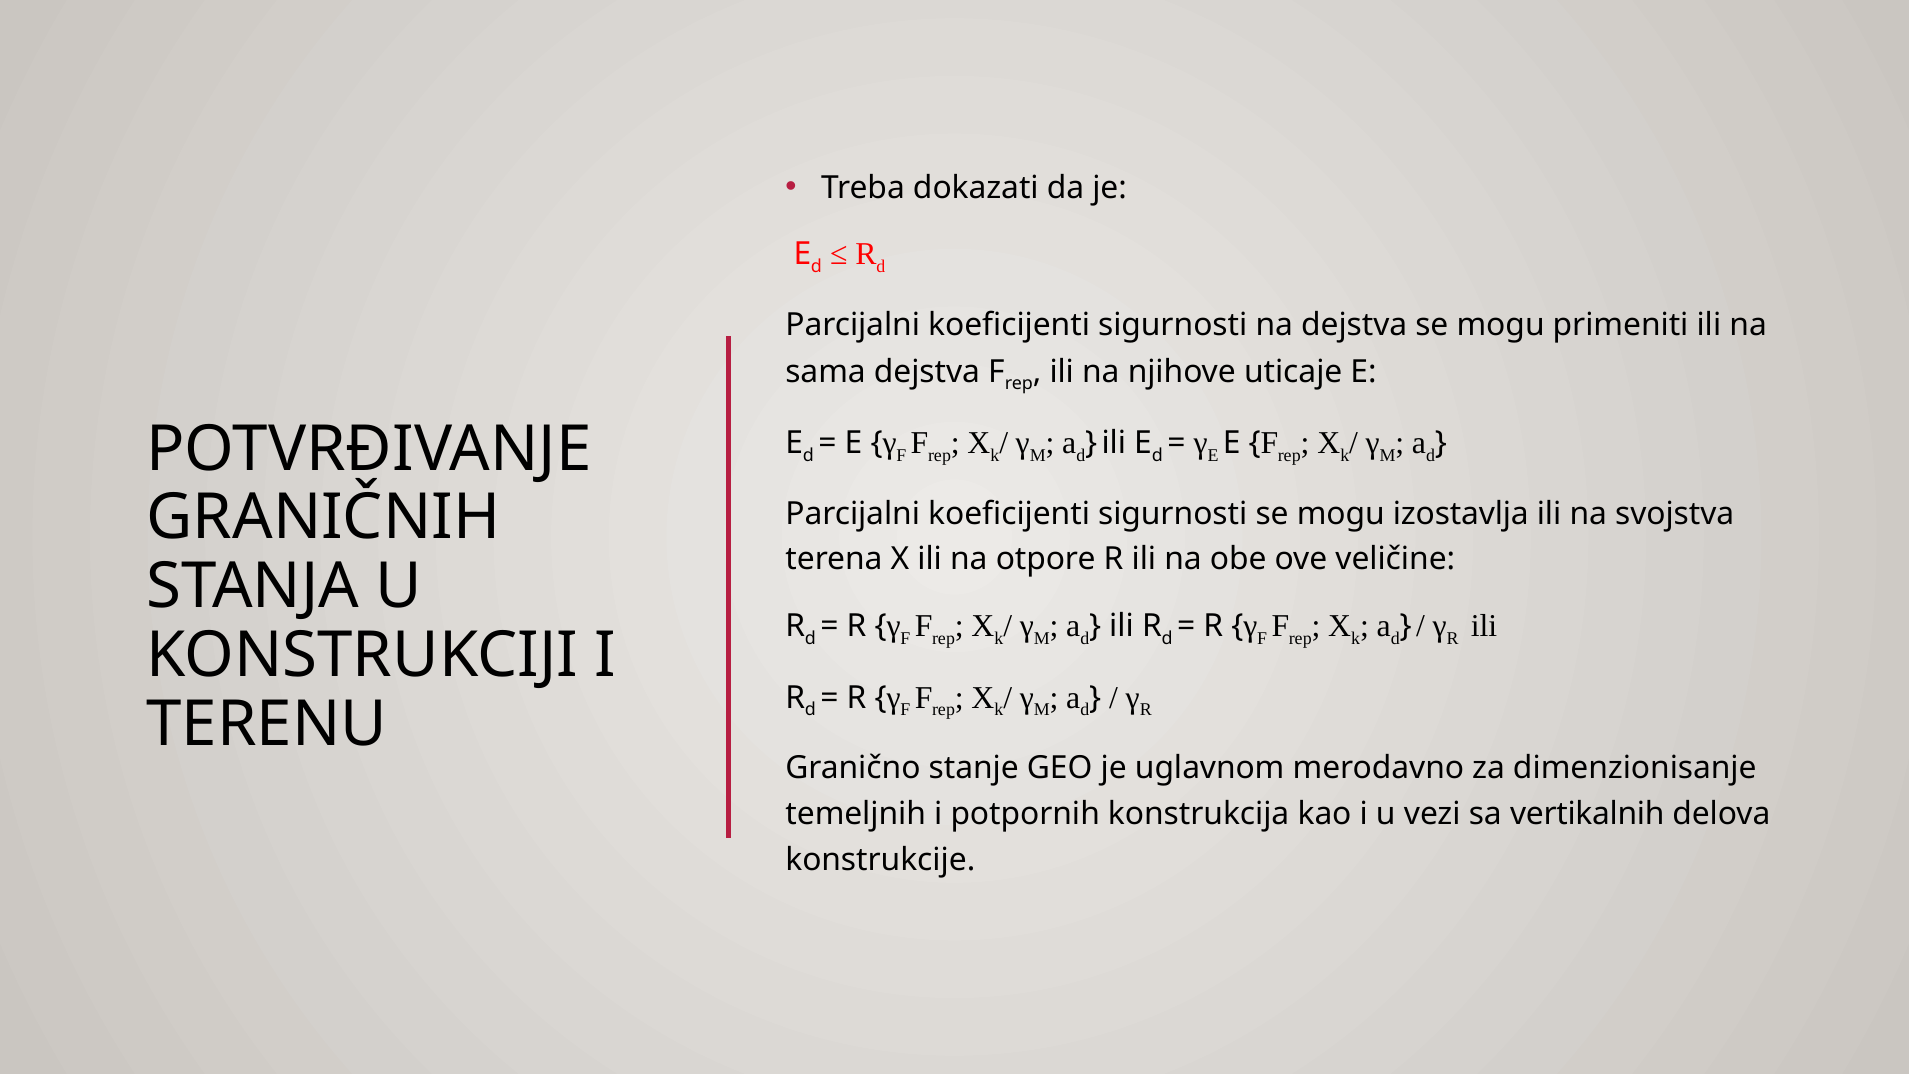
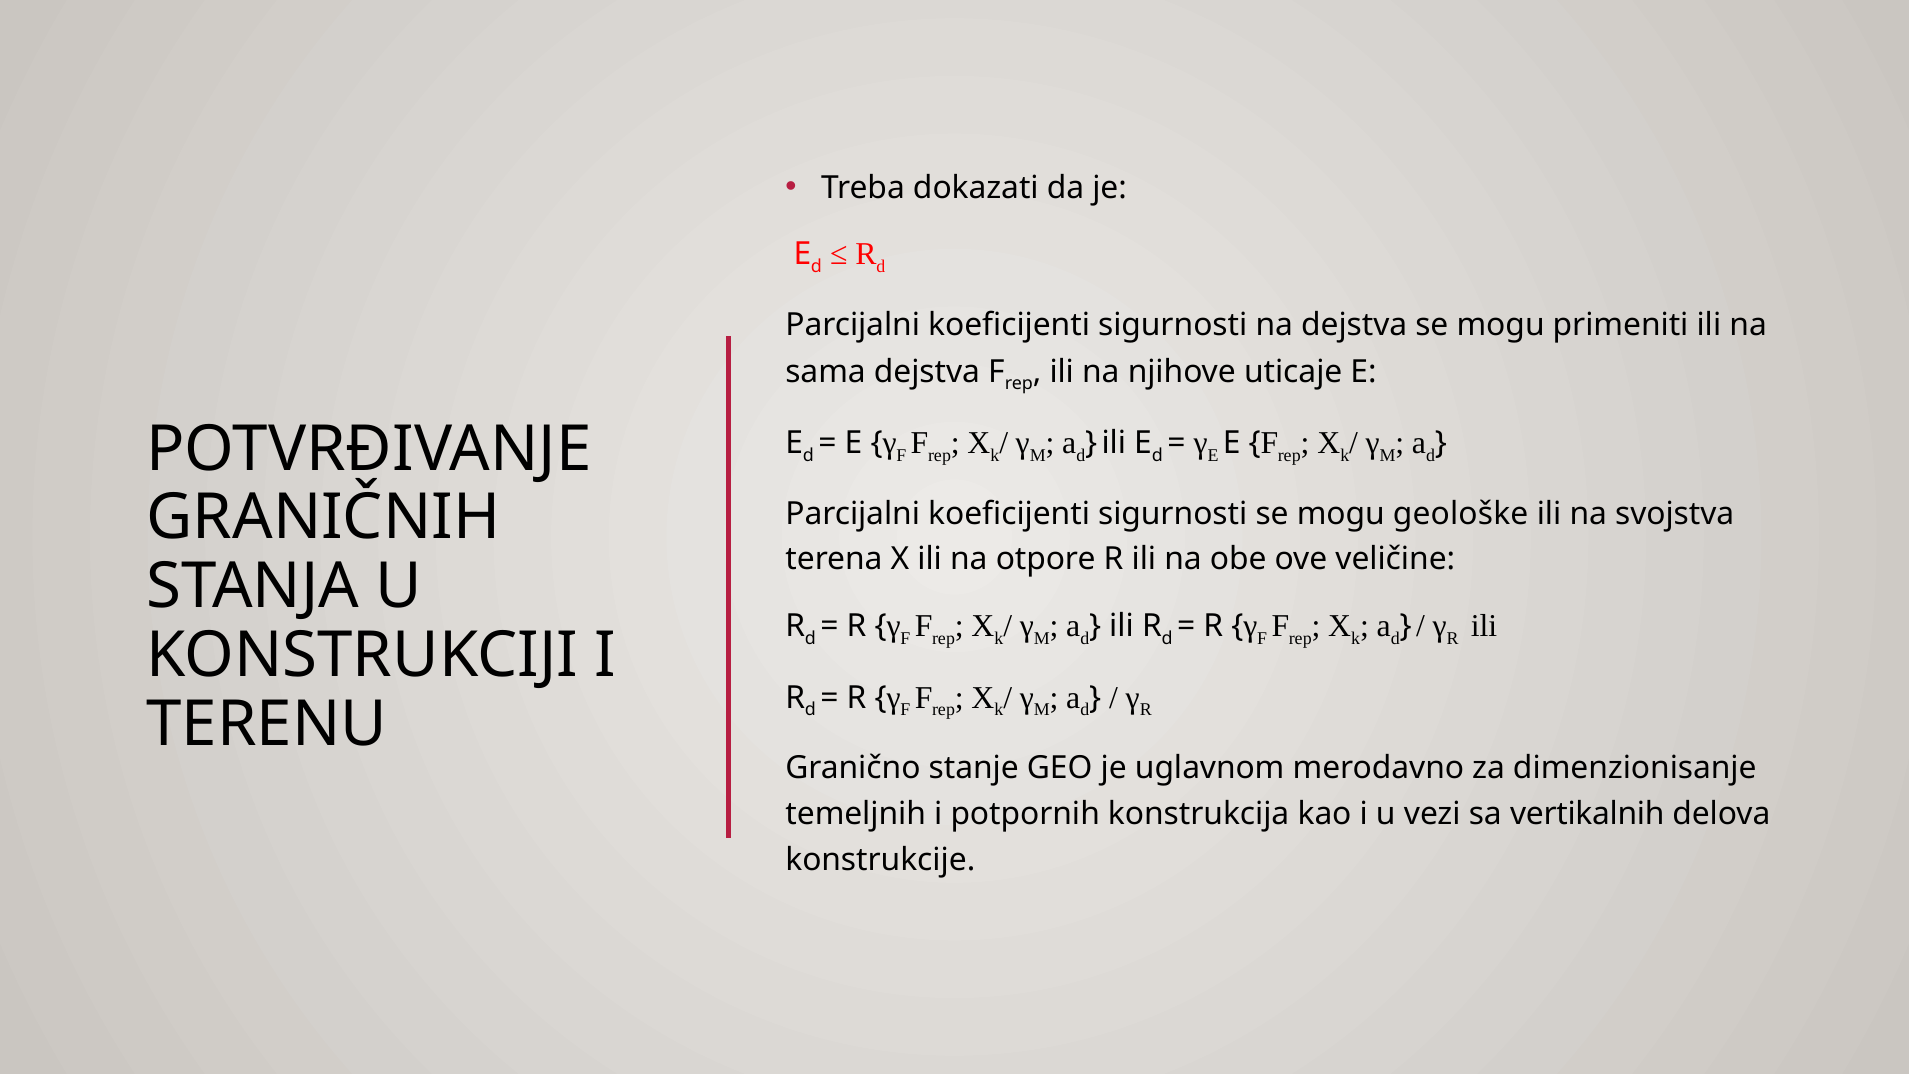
izostavlja: izostavlja -> geološke (1461, 514)
